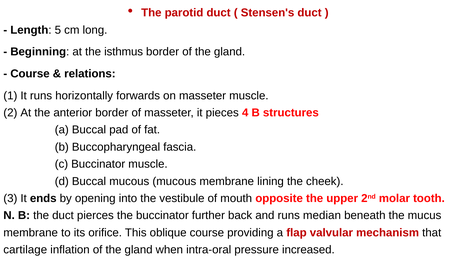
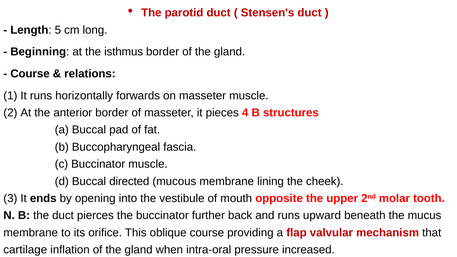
Buccal mucous: mucous -> directed (129, 181)
median: median -> upward (322, 216)
